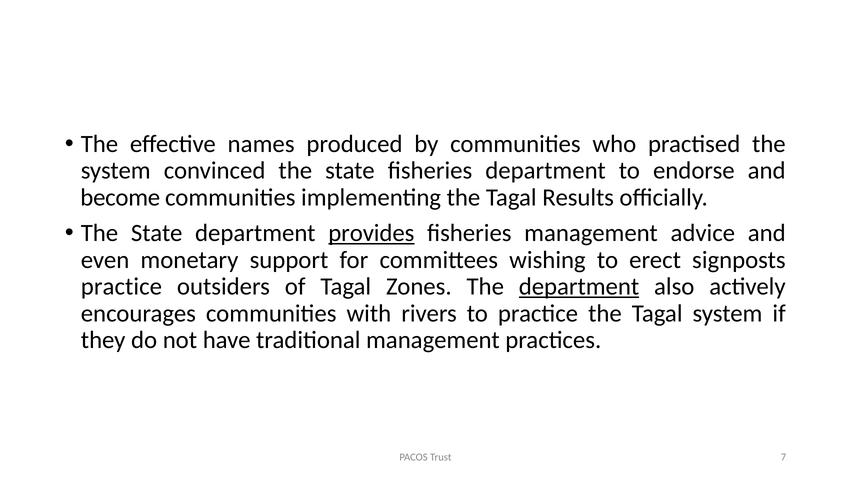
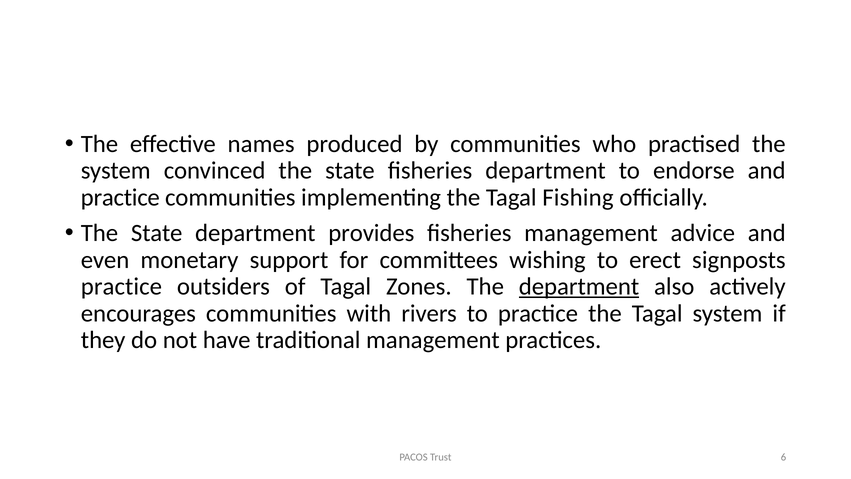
become: become -> practice (120, 197)
Results: Results -> Fishing (578, 197)
provides underline: present -> none (371, 233)
7: 7 -> 6 (783, 457)
